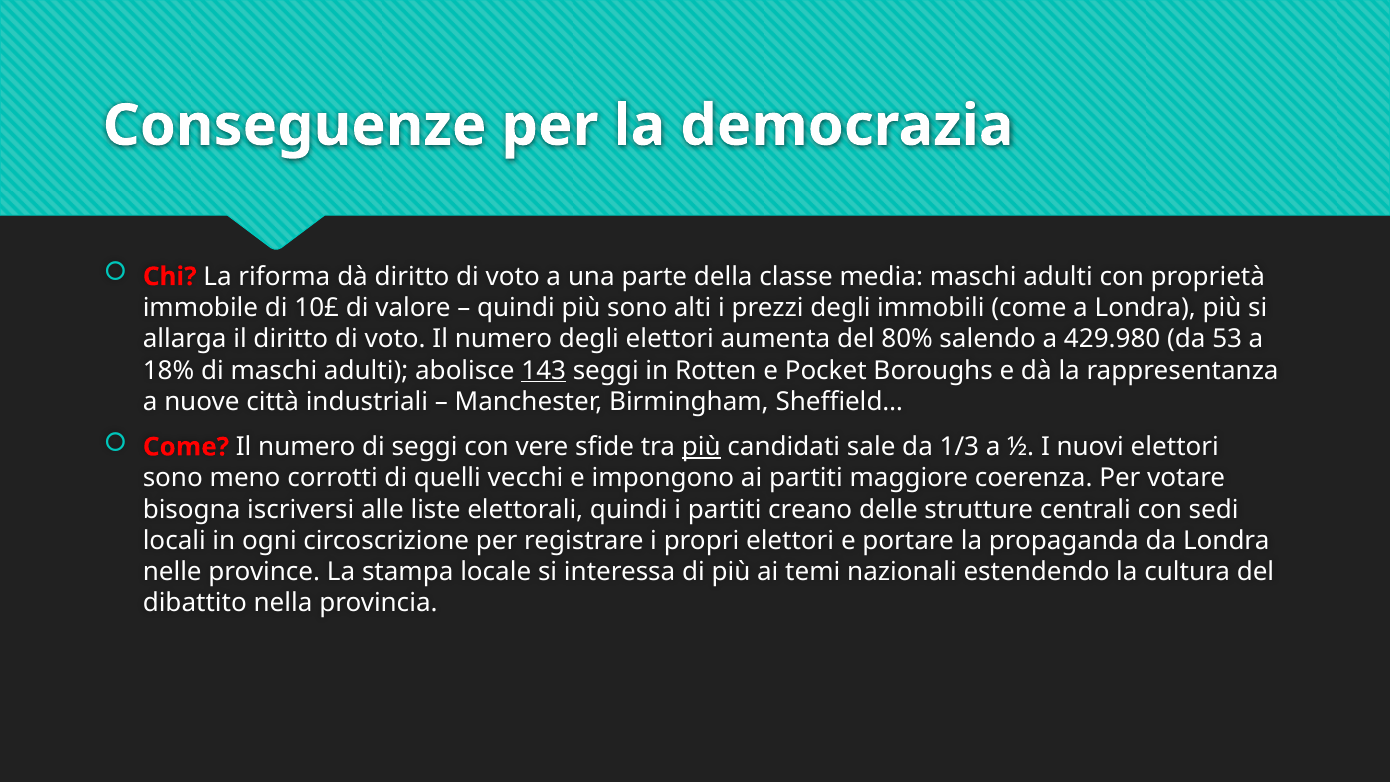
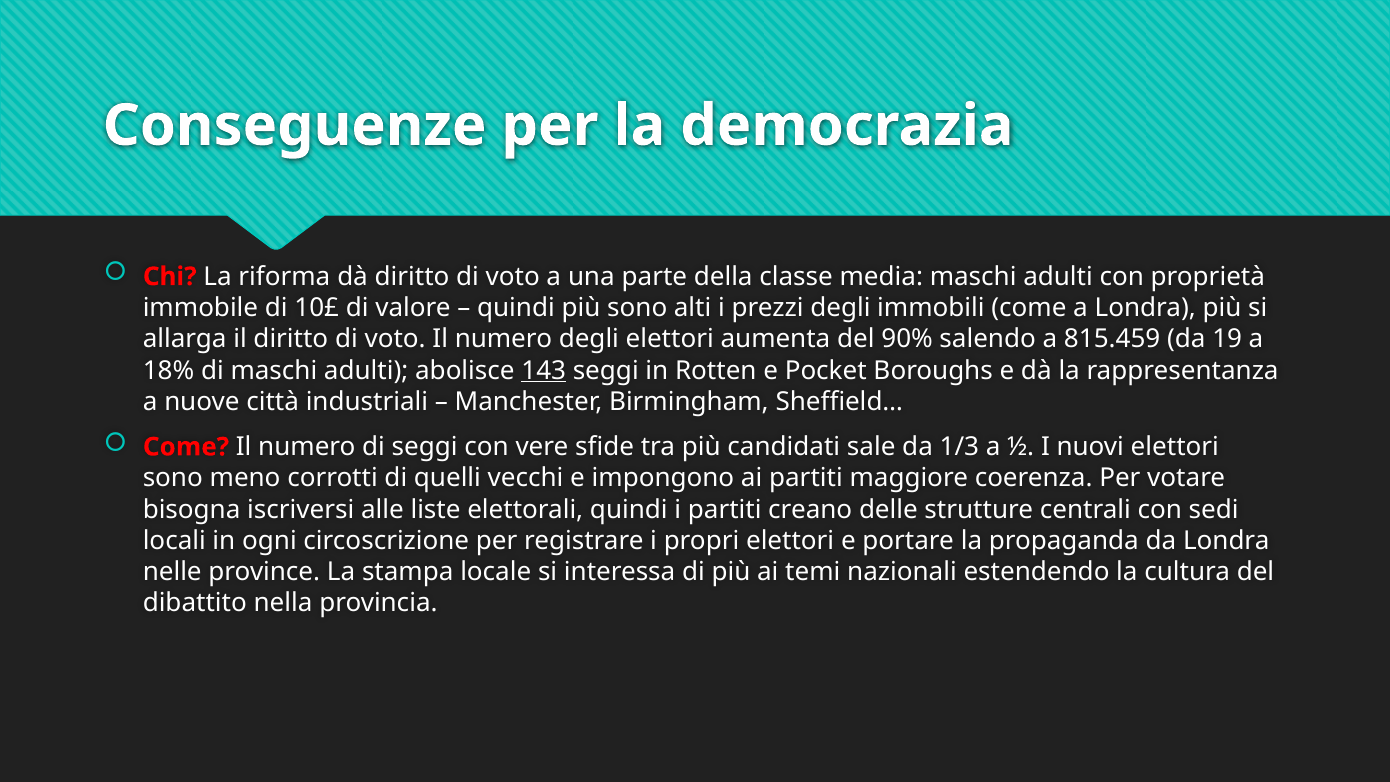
80%: 80% -> 90% (907, 339)
429.980: 429.980 -> 815.459 (1112, 339)
53: 53 -> 19 (1227, 339)
più underline: present -> none (701, 447)
